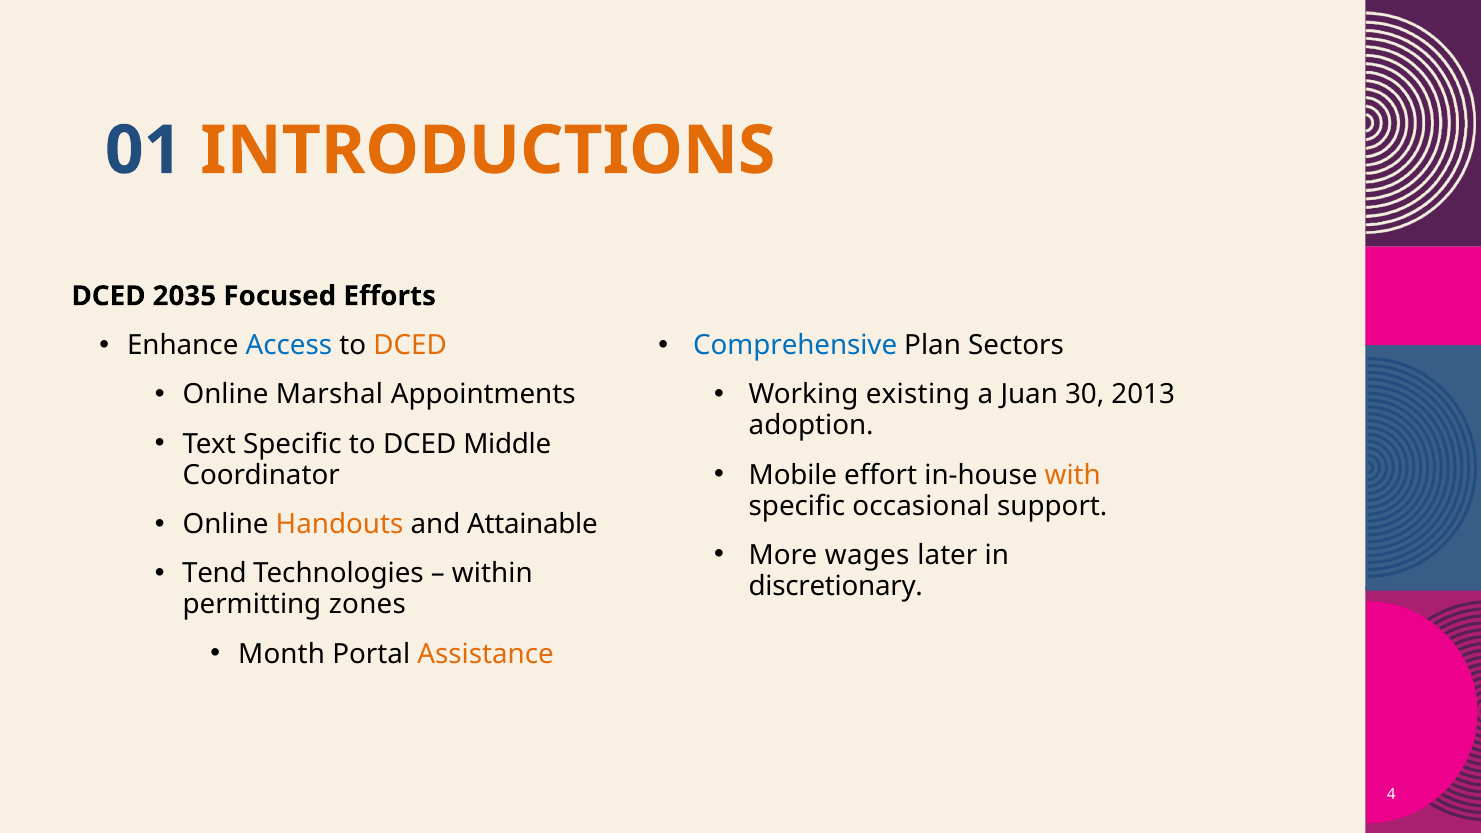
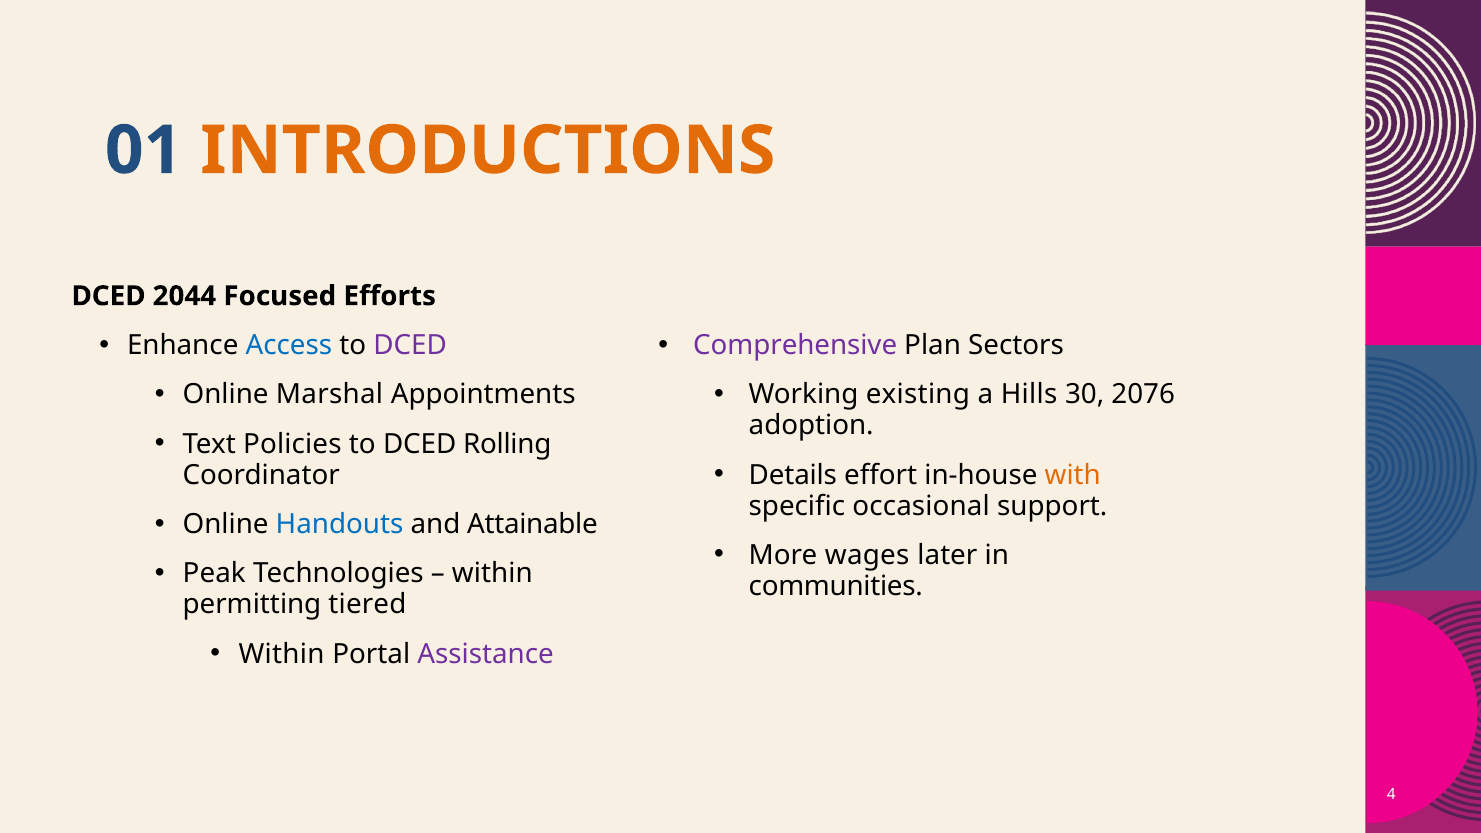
2035: 2035 -> 2044 (184, 296)
DCED colour: orange -> purple (410, 345)
Comprehensive colour: blue -> purple (795, 345)
Juan: Juan -> Hills (1029, 395)
2013: 2013 -> 2076 (1143, 395)
Text Specific: Specific -> Policies (292, 444)
Middle: Middle -> Rolling (507, 444)
Mobile: Mobile -> Details (793, 475)
Handouts colour: orange -> blue (340, 524)
Tend: Tend -> Peak (214, 574)
discretionary: discretionary -> communities (836, 586)
zones: zones -> tiered (367, 605)
Month: Month -> Within (282, 654)
Assistance colour: orange -> purple (486, 654)
